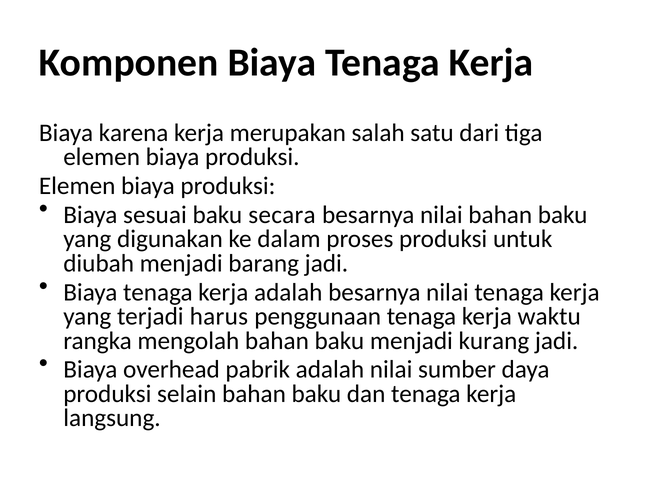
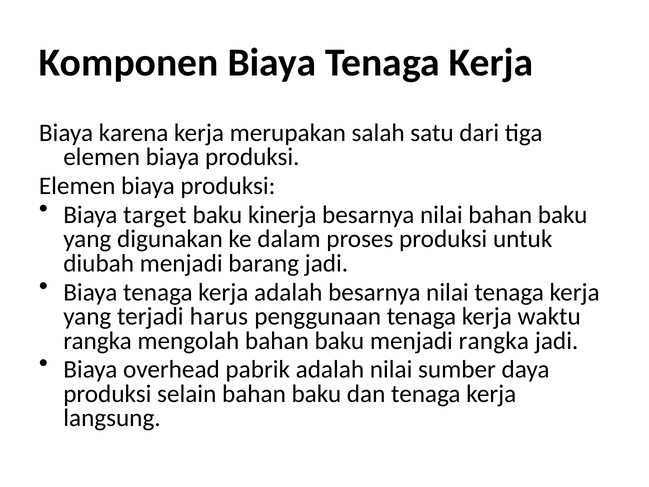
sesuai: sesuai -> target (155, 215)
secara: secara -> kinerja (282, 215)
menjadi kurang: kurang -> rangka (494, 341)
